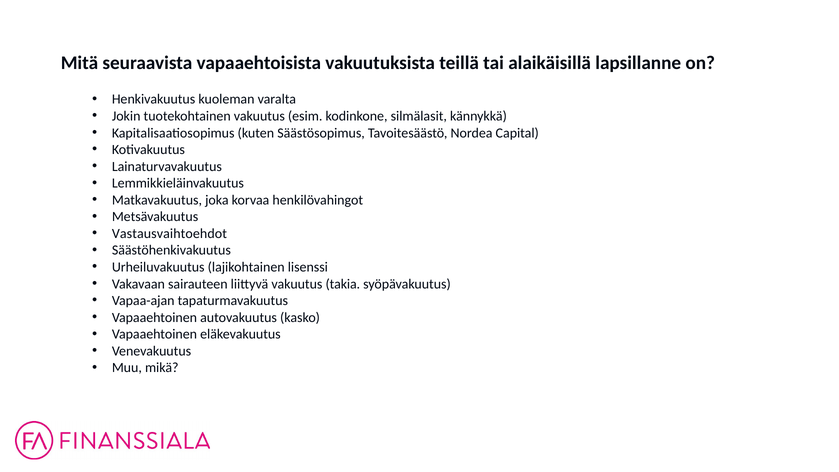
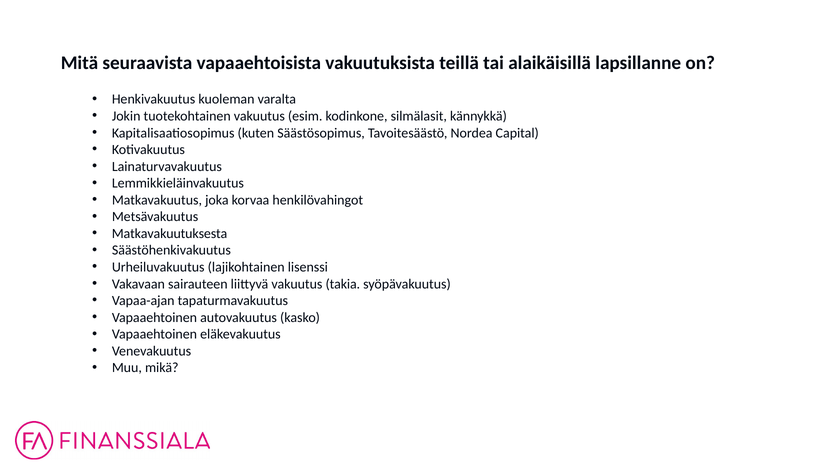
Vastausvaihtoehdot: Vastausvaihtoehdot -> Matkavakuutuksesta (170, 234)
